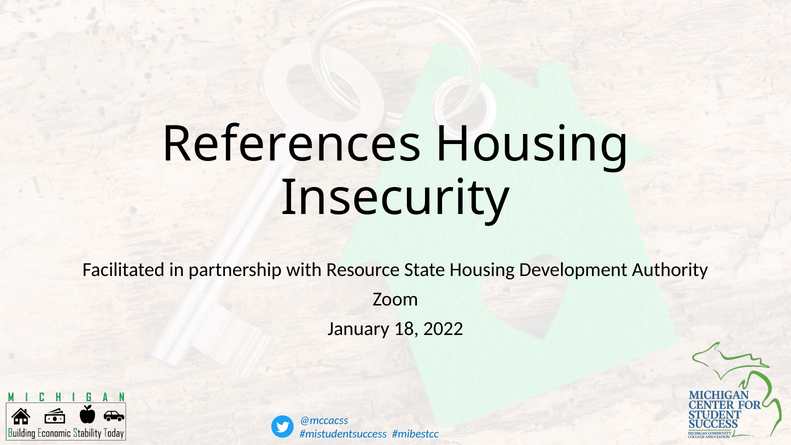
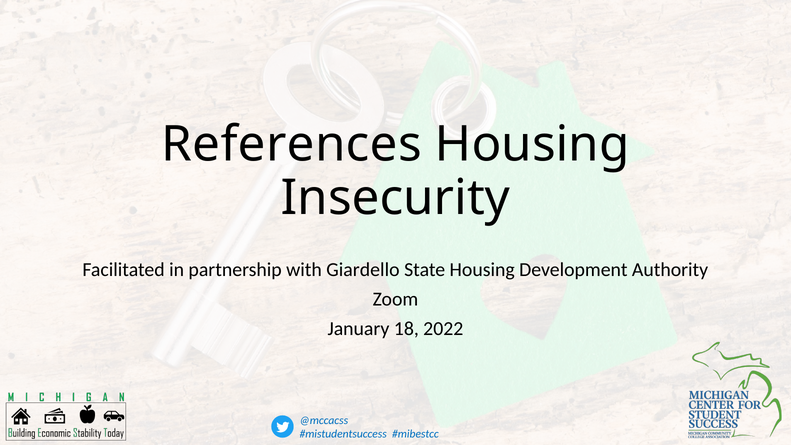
Resource: Resource -> Giardello (363, 269)
